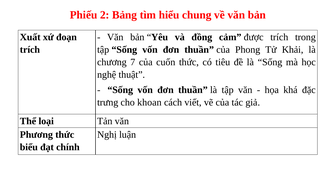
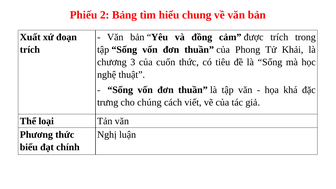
7: 7 -> 3 (133, 62)
khoan: khoan -> chúng (149, 102)
